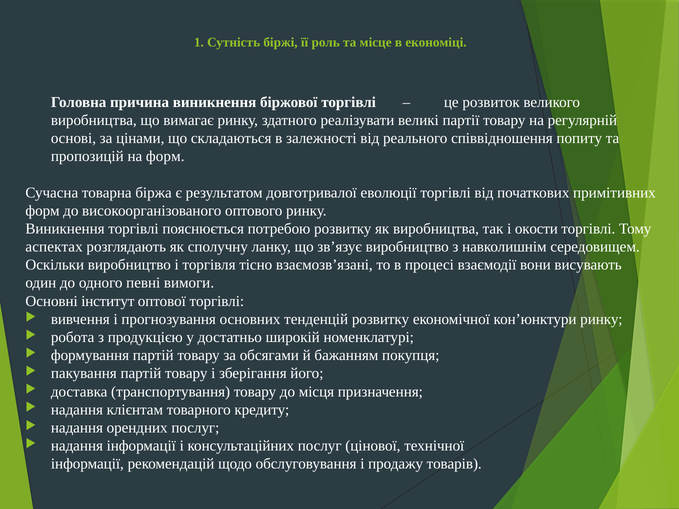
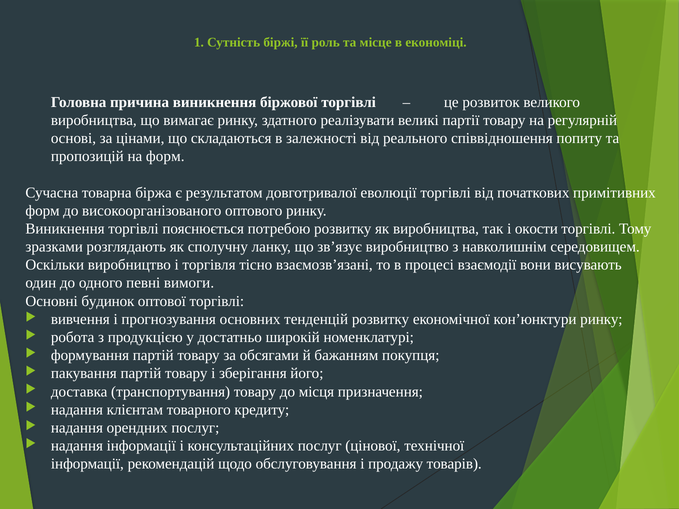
аспектах: аспектах -> зразками (54, 247)
інститут: інститут -> будинок (108, 301)
